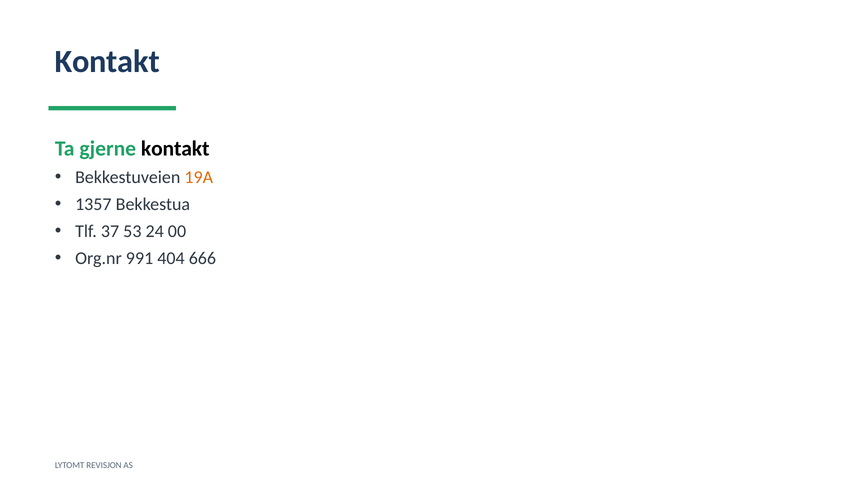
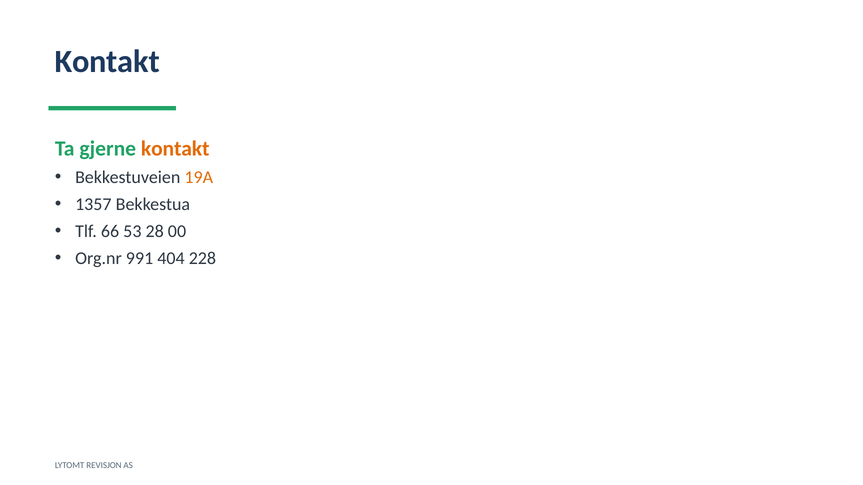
kontakt colour: black -> orange (175, 149)
37: 37 -> 66 (110, 231)
24: 24 -> 28 (155, 231)
666: 666 -> 228 (202, 258)
